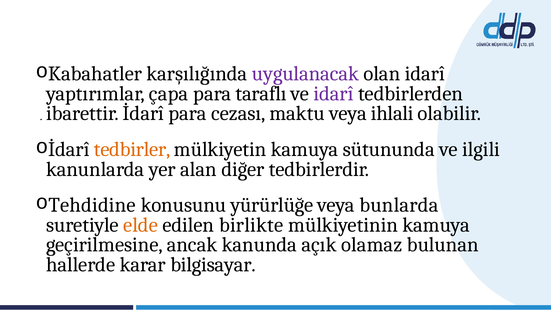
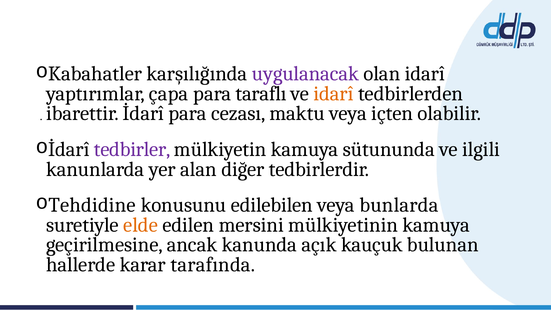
idarî colour: purple -> orange (333, 94)
ihlali: ihlali -> içten (392, 113)
tedbirler colour: orange -> purple (132, 149)
yürürlüğe: yürürlüğe -> edilebilen (272, 205)
birlikte: birlikte -> mersini (251, 225)
olamaz: olamaz -> kauçuk (372, 245)
bilgisayar: bilgisayar -> tarafında (213, 265)
